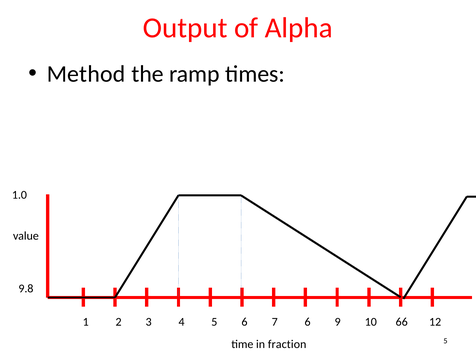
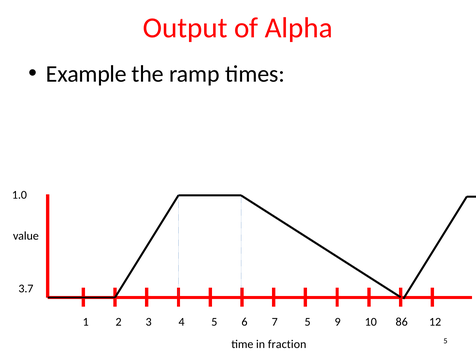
Method: Method -> Example (86, 74)
9.8: 9.8 -> 3.7 (26, 289)
7 6: 6 -> 5 (308, 322)
66: 66 -> 86 (402, 322)
